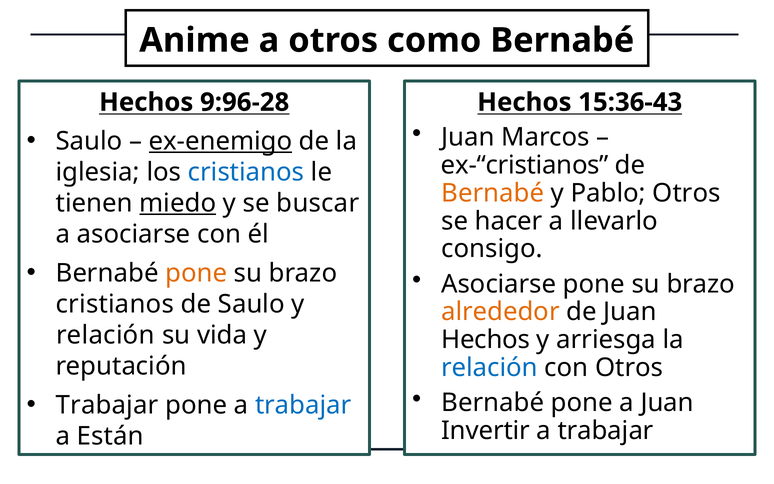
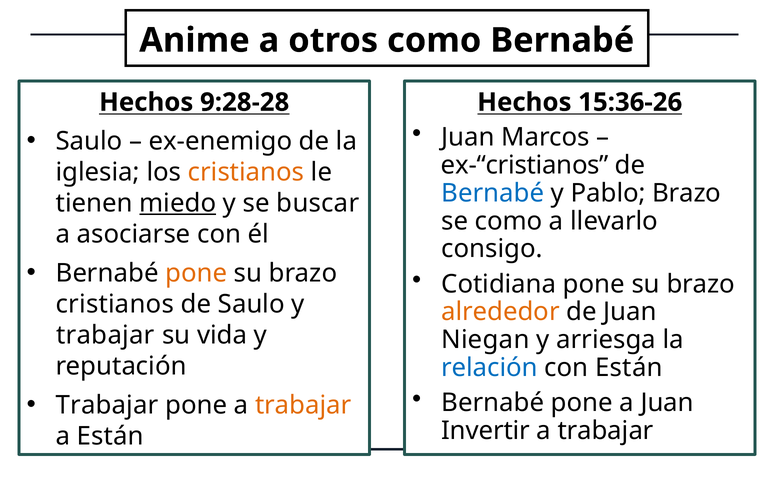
9:96-28: 9:96-28 -> 9:28-28 (245, 102)
15:36-43: 15:36-43 -> 15:36-26 (630, 102)
ex-enemigo underline: present -> none (221, 141)
cristianos colour: blue -> orange (246, 172)
Bernabé colour: orange -> blue (493, 193)
Pablo Otros: Otros -> Brazo (687, 193)
se hacer: hacer -> como (509, 221)
Asociarse: Asociarse -> Cotidiana (499, 284)
relación: relación -> trabajar (105, 335)
Hechos: Hechos -> Niegan (485, 340)
con Otros: Otros -> Están (629, 367)
trabajar colour: blue -> orange (303, 405)
